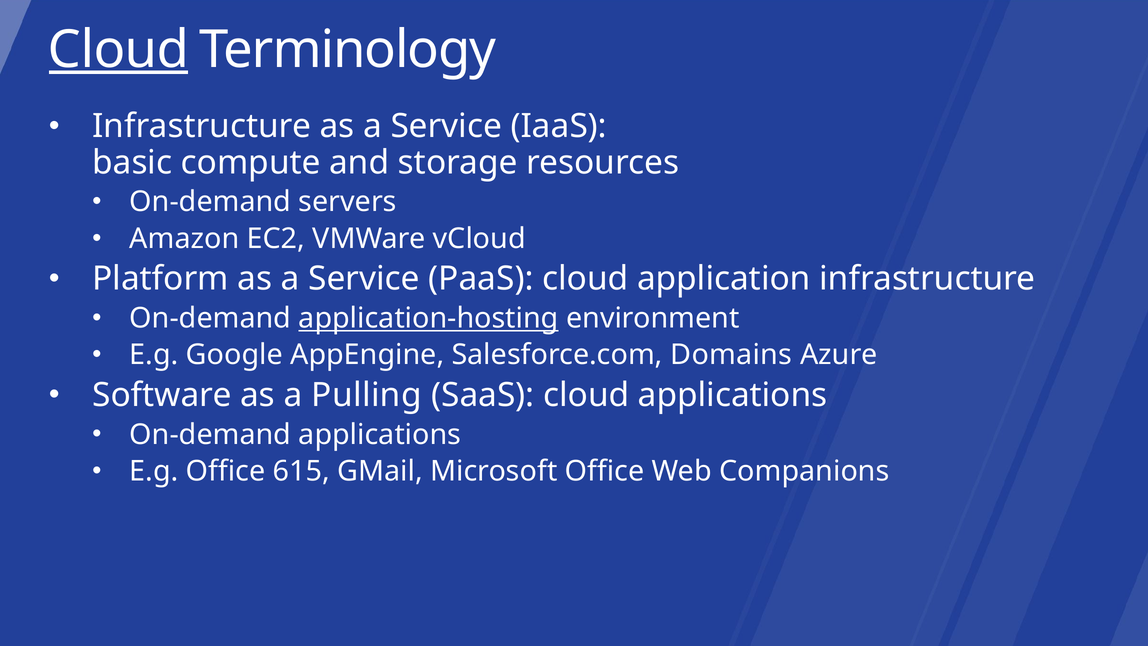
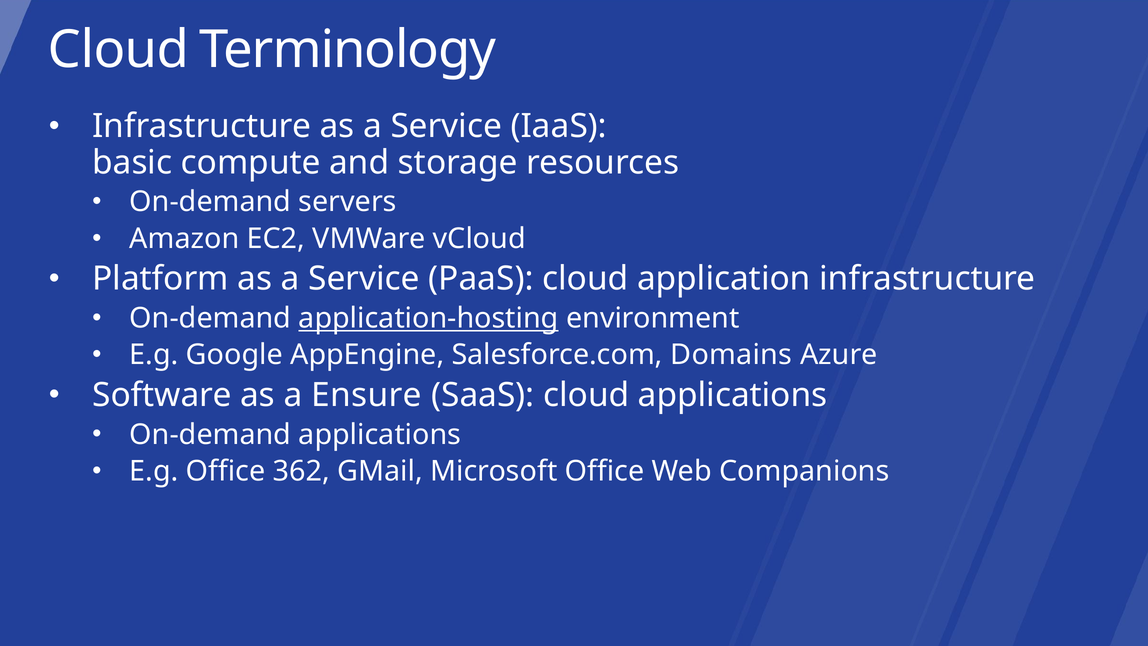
Cloud underline: present -> none (119, 50)
Pulling: Pulling -> Ensure (367, 395)
615: 615 -> 362 (301, 471)
